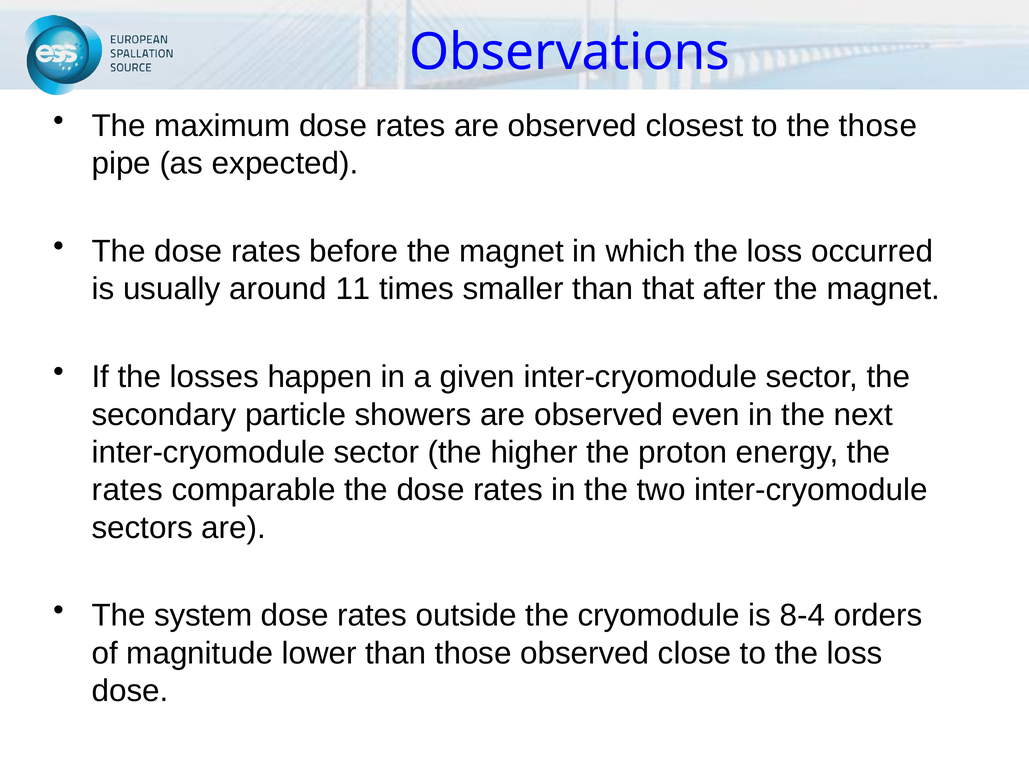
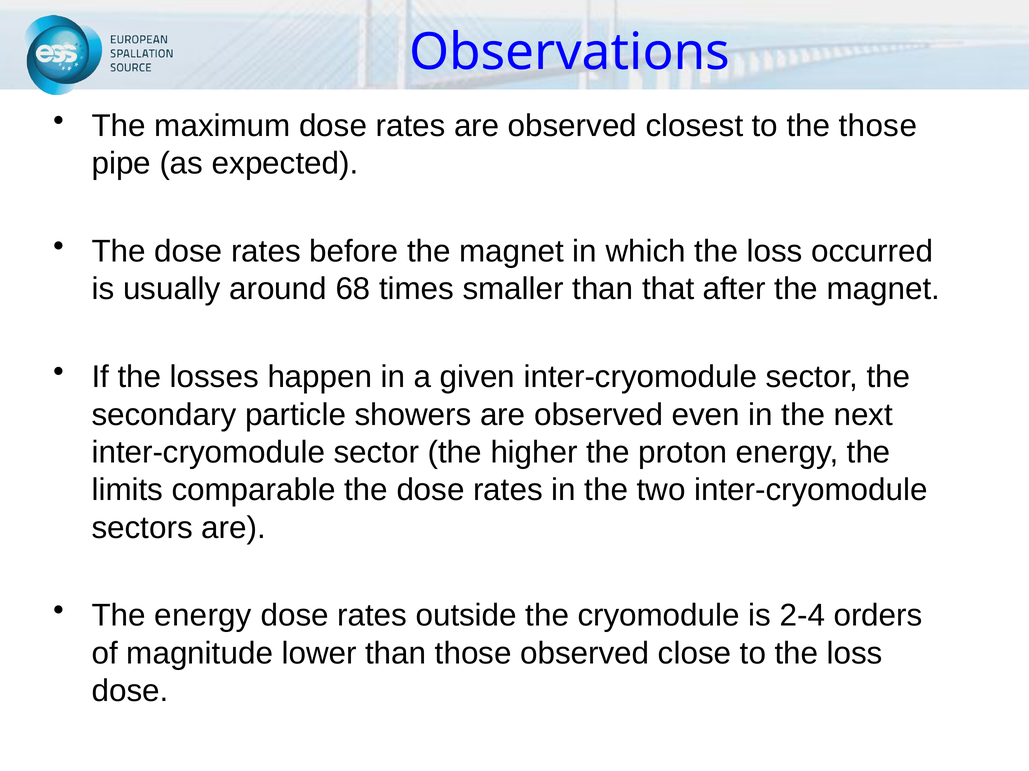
11: 11 -> 68 (353, 289)
rates: rates -> limits (127, 491)
The system: system -> energy (203, 616)
8-4: 8-4 -> 2-4 (802, 616)
